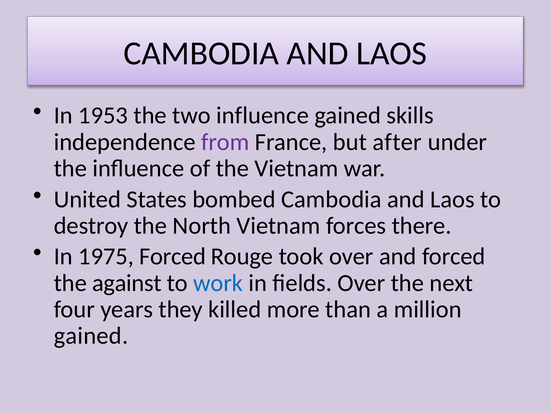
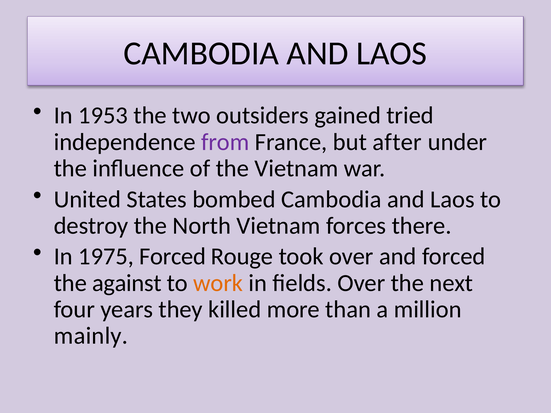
two influence: influence -> outsiders (263, 116)
skills: skills -> tried (410, 116)
work colour: blue -> orange (218, 283)
gained: gained -> mainly (91, 336)
